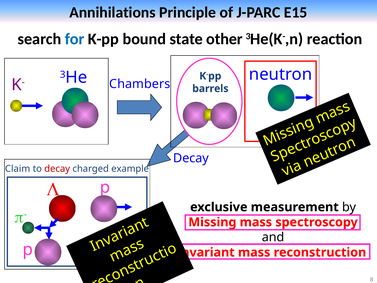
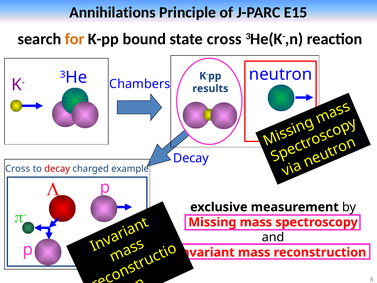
for colour: blue -> orange (75, 39)
state other: other -> cross (224, 39)
barrels: barrels -> results (210, 89)
Claim: Claim -> Cross (18, 169)
